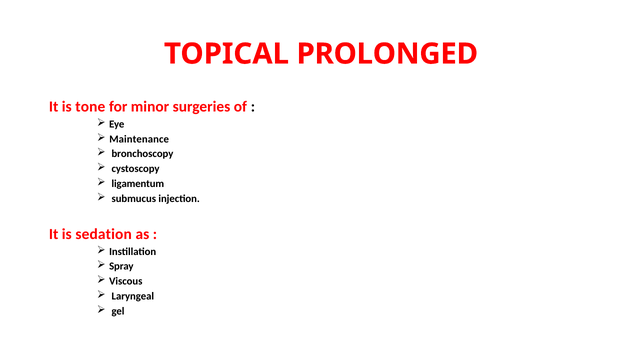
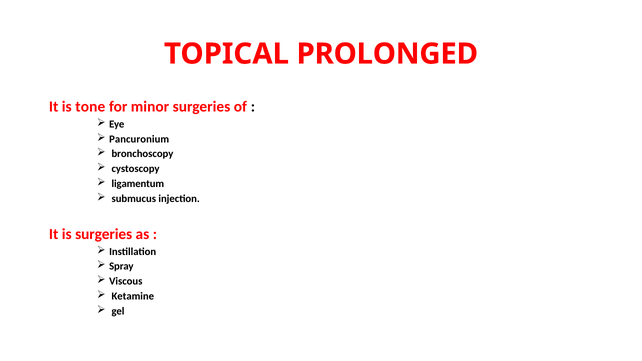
Maintenance: Maintenance -> Pancuronium (139, 139)
is sedation: sedation -> surgeries (104, 234)
Laryngeal: Laryngeal -> Ketamine (133, 296)
